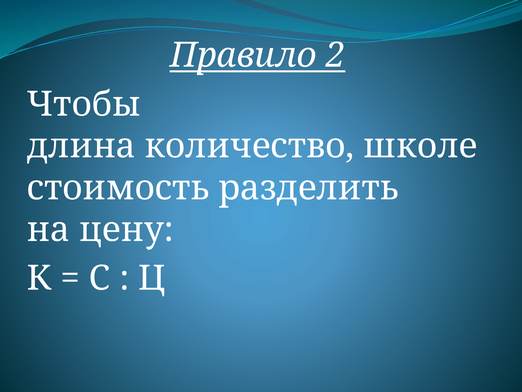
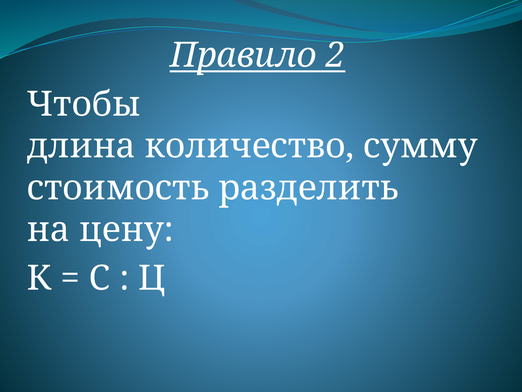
школе: школе -> сумму (420, 146)
